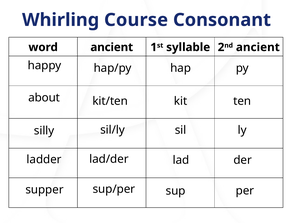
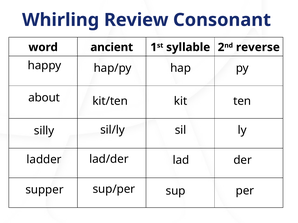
Course: Course -> Review (136, 20)
ancient: ancient -> reverse (258, 47)
